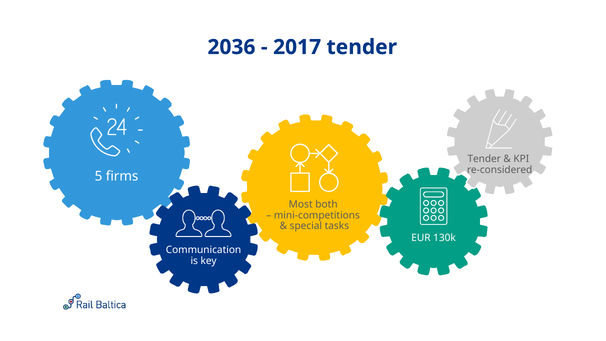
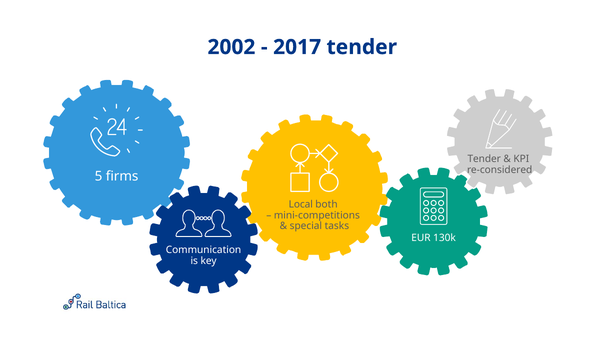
2036: 2036 -> 2002 (231, 47)
Most: Most -> Local (301, 204)
